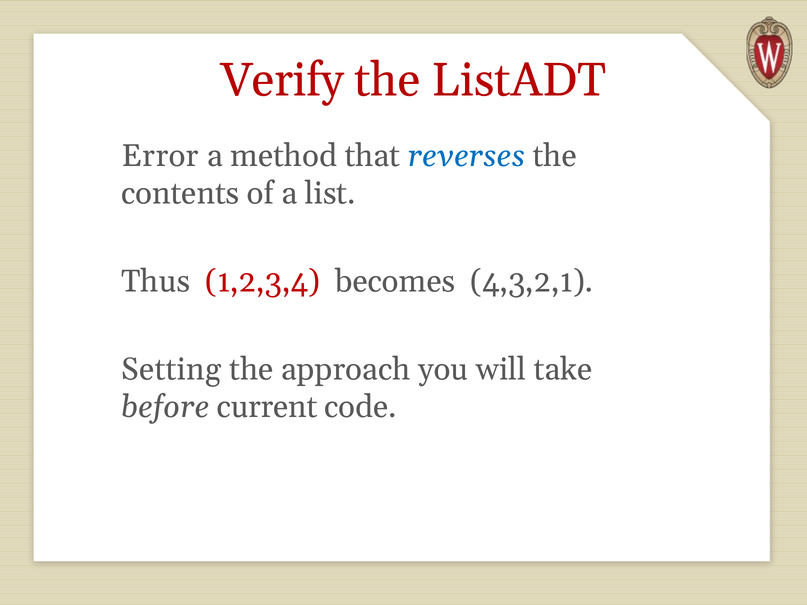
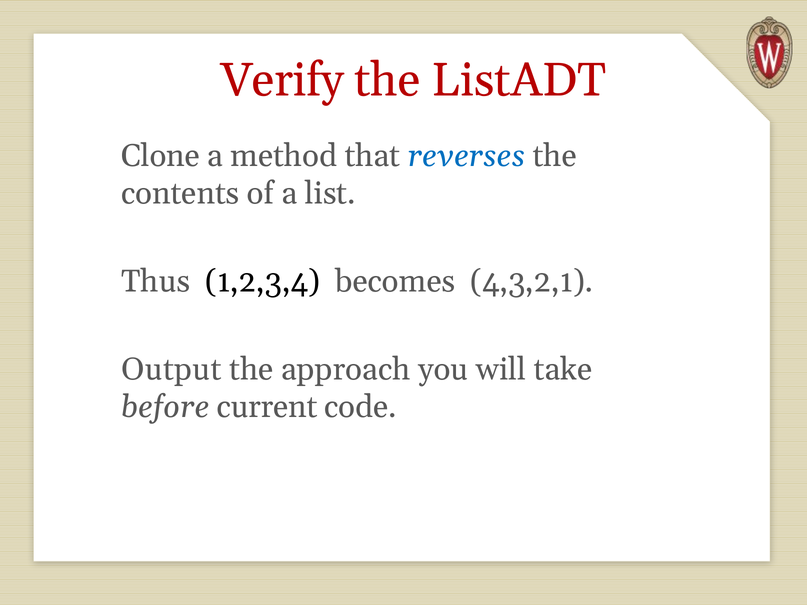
Error: Error -> Clone (160, 156)
1,2,3,4 colour: red -> black (263, 281)
Setting: Setting -> Output (171, 369)
